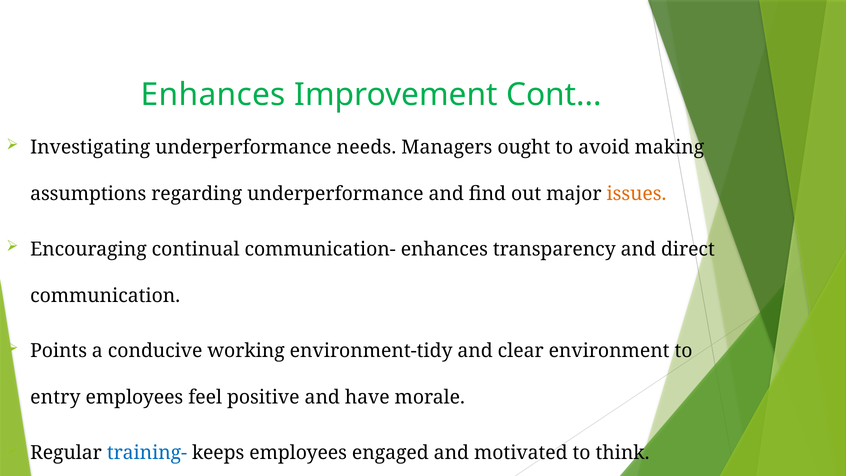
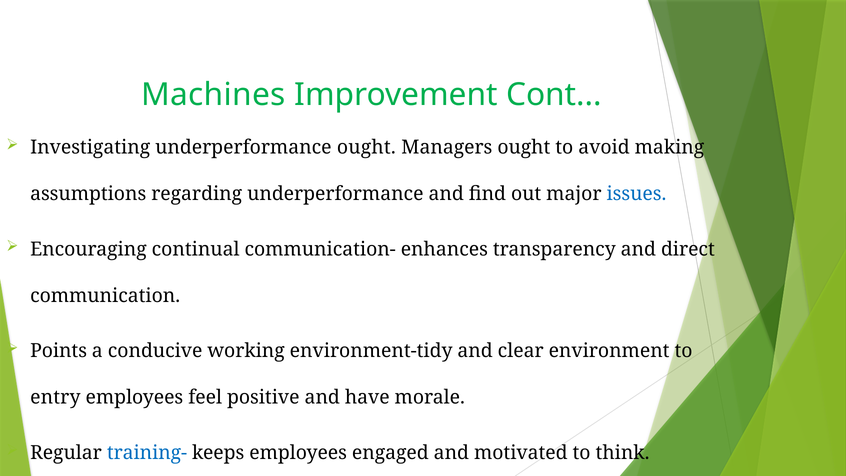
Enhances: Enhances -> Machines (213, 95)
underperformance needs: needs -> ought (366, 147)
issues colour: orange -> blue (636, 194)
